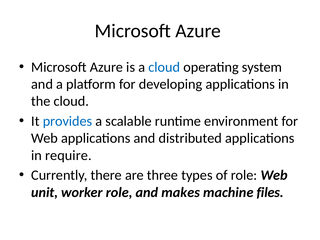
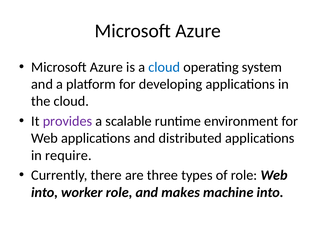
provides colour: blue -> purple (67, 121)
unit: unit -> into (45, 192)
machine files: files -> into (270, 192)
